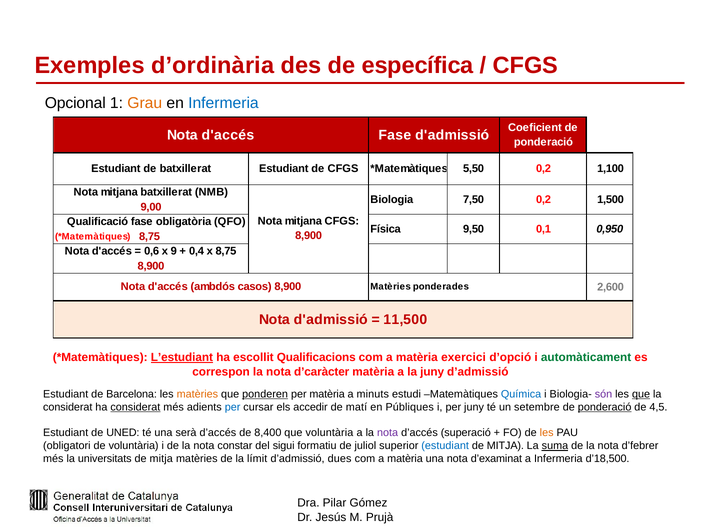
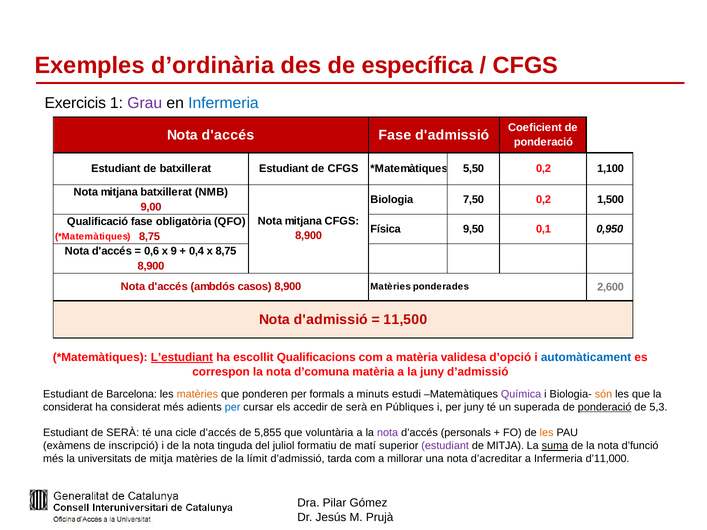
Opcional: Opcional -> Exercicis (75, 103)
Grau colour: orange -> purple (145, 103)
exercici: exercici -> validesa (464, 358)
automàticament colour: green -> blue (586, 358)
d’caràcter: d’caràcter -> d’comuna (322, 372)
ponderen underline: present -> none (265, 394)
per matèria: matèria -> formals (327, 394)
Química colour: blue -> purple (521, 394)
són colour: purple -> orange (603, 394)
que underline: present -> none (641, 394)
considerat underline: present -> none (135, 407)
matí: matí -> serà (356, 407)
setembre: setembre -> superada (537, 407)
4,5: 4,5 -> 5,3 (658, 407)
Estudiant de UNED: UNED -> SERÀ (123, 433)
serà: serà -> cicle (186, 433)
8,400: 8,400 -> 5,855 (268, 433)
superació: superació -> personals (466, 433)
obligatori: obligatori -> exàmens (67, 446)
de voluntària: voluntària -> inscripció (134, 446)
constar: constar -> tinguda (235, 446)
sigui: sigui -> juliol (284, 446)
juliol: juliol -> matí (365, 446)
estudiant colour: blue -> purple (445, 446)
d’febrer: d’febrer -> d’funció (640, 446)
dues: dues -> tarda (340, 459)
matèria: matèria -> millorar (405, 459)
d’examinat: d’examinat -> d’acreditar (496, 459)
d’18,500: d’18,500 -> d’11,000 (608, 459)
